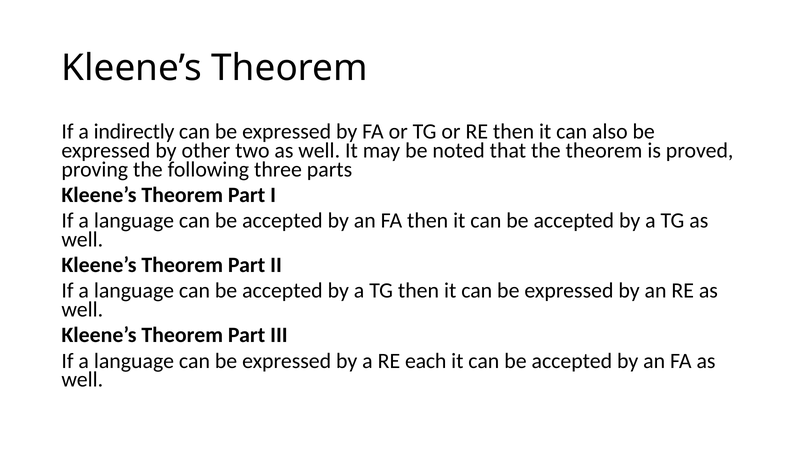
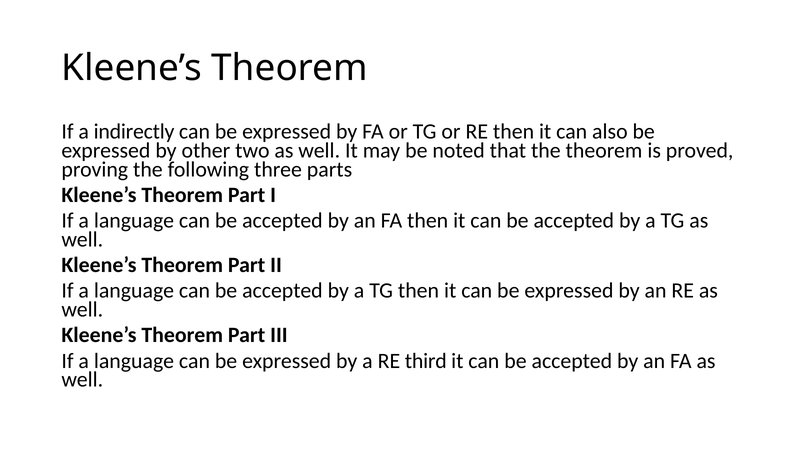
each: each -> third (426, 360)
